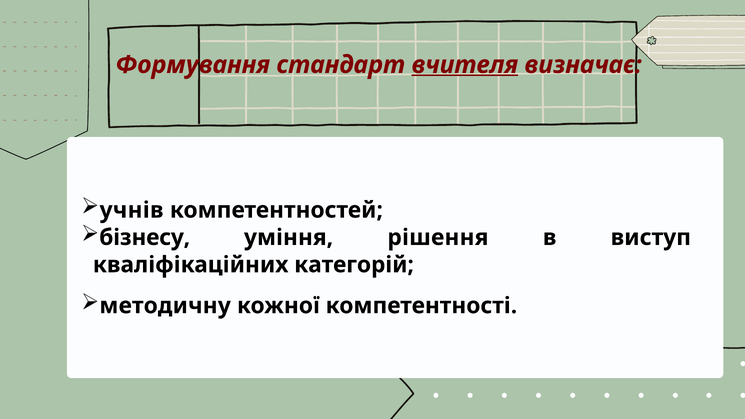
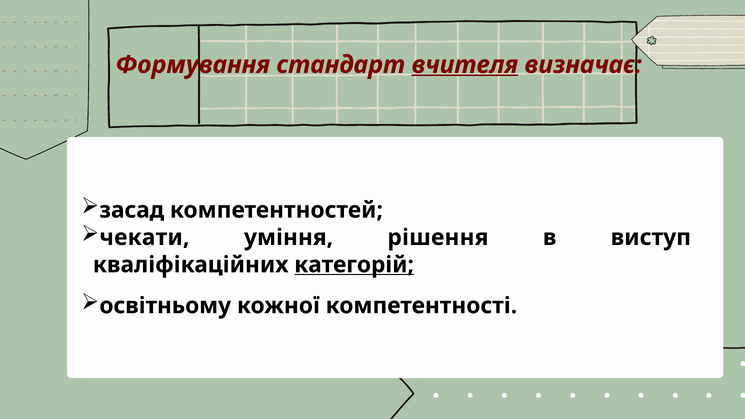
учнів: учнів -> засад (132, 210)
бізнесу: бізнесу -> чекати (144, 237)
категорій underline: none -> present (354, 265)
методичну: методичну -> освітньому (165, 306)
